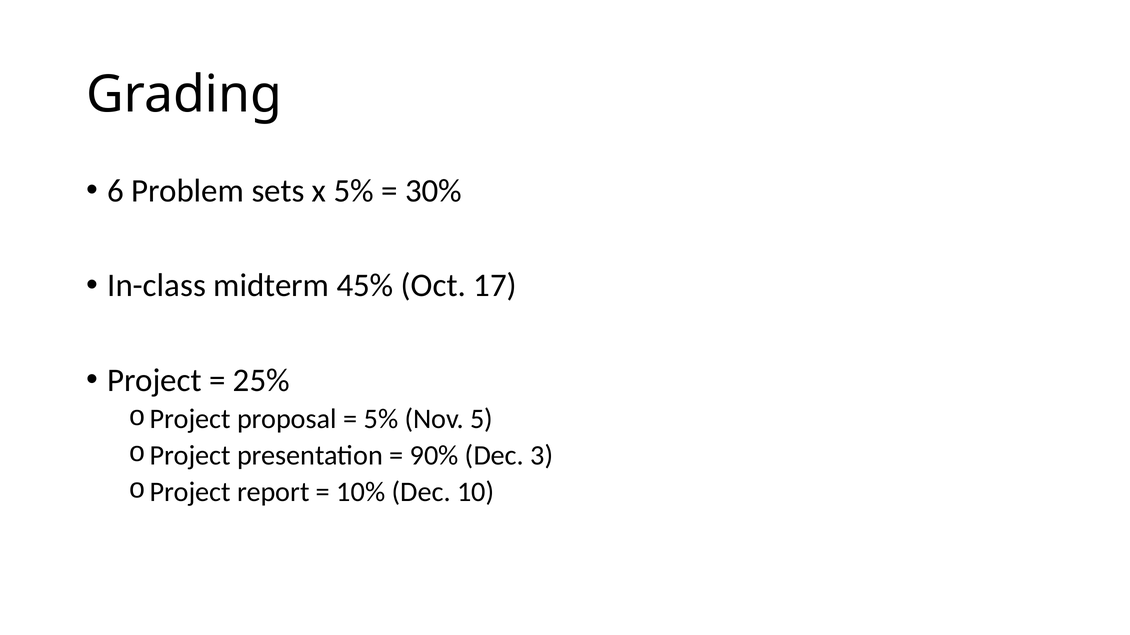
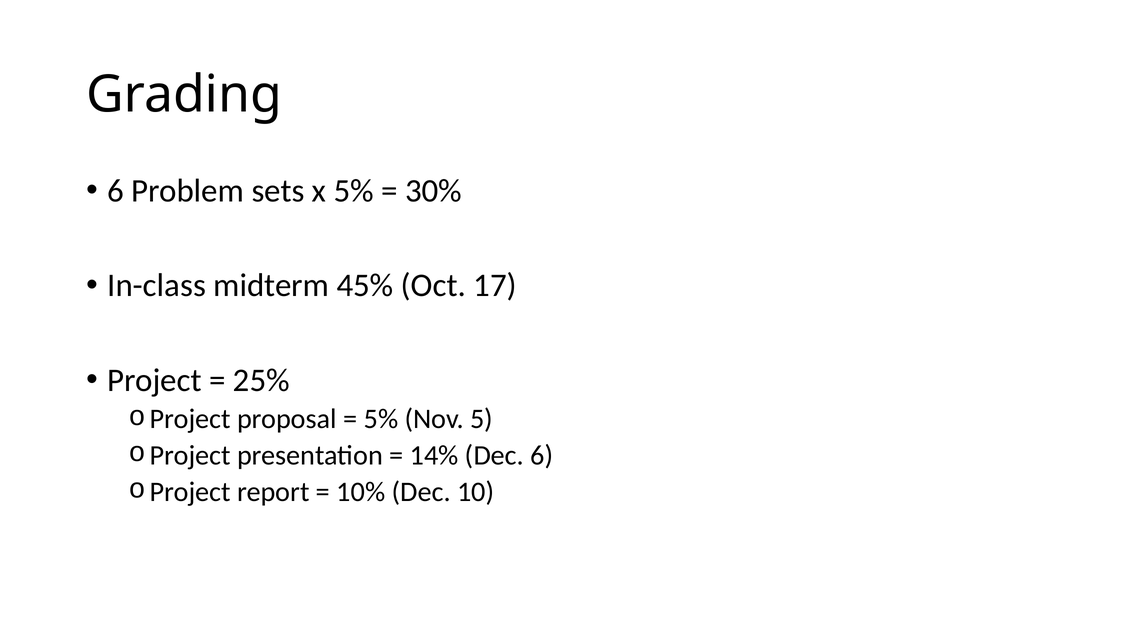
90%: 90% -> 14% (434, 456)
Dec 3: 3 -> 6 (542, 456)
